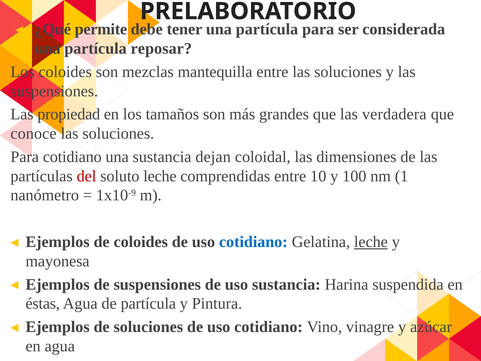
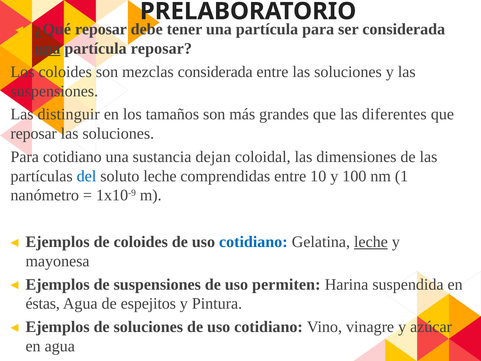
¿Qué permite: permite -> reposar (101, 29)
una underline: none -> present (47, 49)
mezclas mantequilla: mantequilla -> considerada (215, 72)
propiedad: propiedad -> distinguir (69, 114)
verdadera: verdadera -> diferentes (394, 114)
conoce: conoce -> reposar (34, 133)
del colour: red -> blue (86, 176)
uso sustancia: sustancia -> permiten (286, 284)
de partícula: partícula -> espejitos (148, 303)
